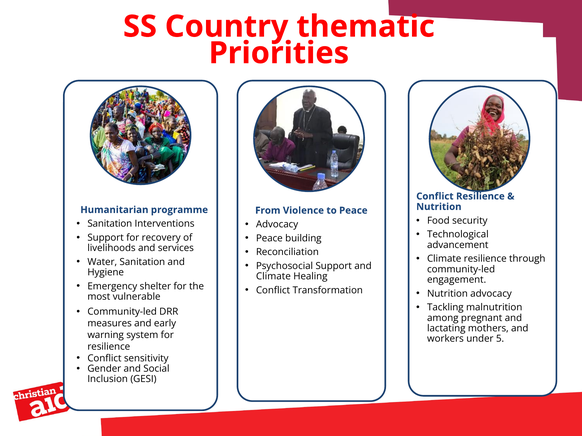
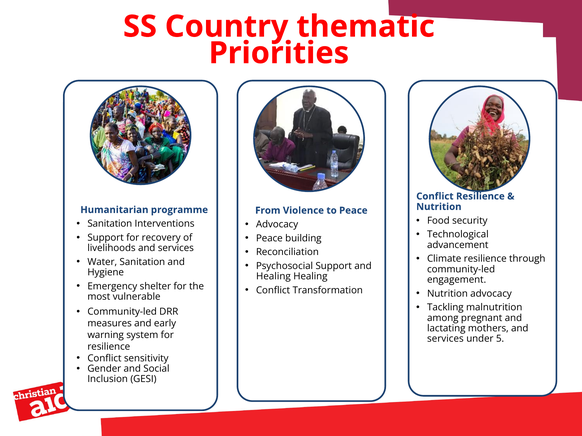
Climate: Climate -> Healing (273, 277)
workers: workers -> services (445, 339)
